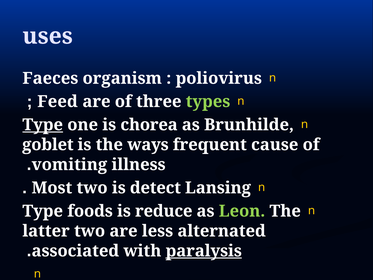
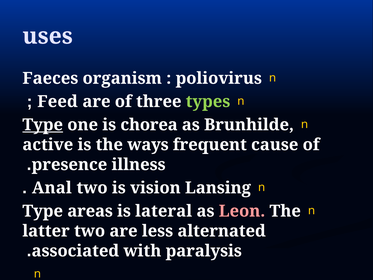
goblet: goblet -> active (48, 145)
vomiting: vomiting -> presence (69, 164)
Most: Most -> Anal (52, 188)
detect: detect -> vision (155, 188)
foods: foods -> areas (90, 211)
reduce: reduce -> lateral (164, 211)
Leon colour: light green -> pink (242, 211)
paralysis underline: present -> none (204, 251)
